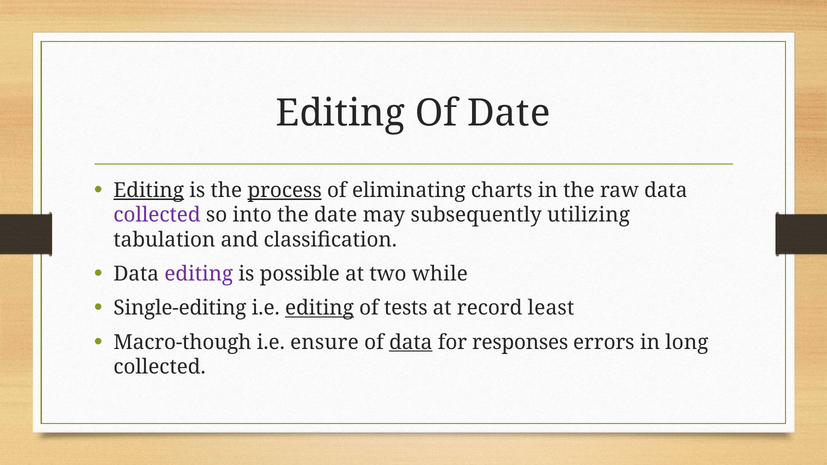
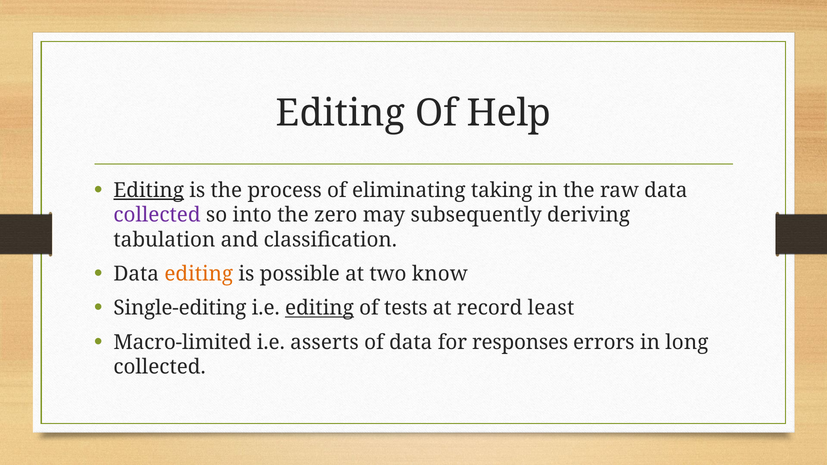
Of Date: Date -> Help (509, 113)
process underline: present -> none (285, 190)
charts: charts -> taking (502, 190)
the date: date -> zero (336, 215)
utilizing: utilizing -> deriving (589, 215)
editing colour: purple -> orange (199, 274)
while: while -> know (440, 274)
Macro-though: Macro-though -> Macro-limited (182, 342)
ensure: ensure -> asserts (324, 342)
data underline: present -> none (411, 342)
